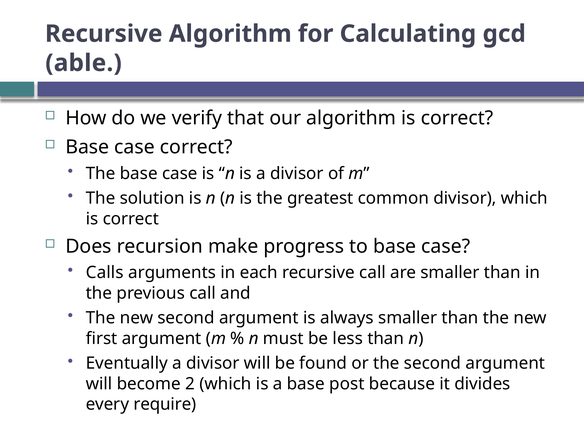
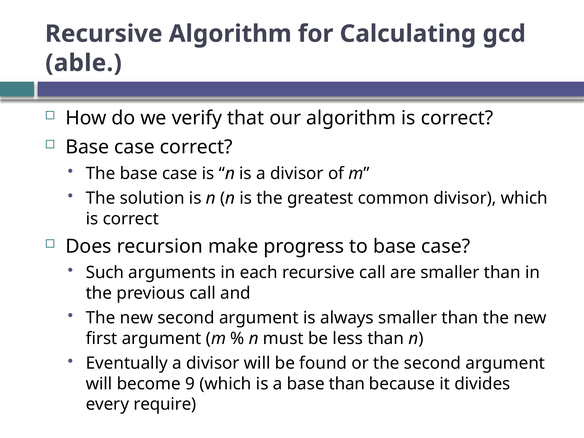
Calls: Calls -> Such (105, 273)
2: 2 -> 9 (190, 384)
base post: post -> than (347, 384)
